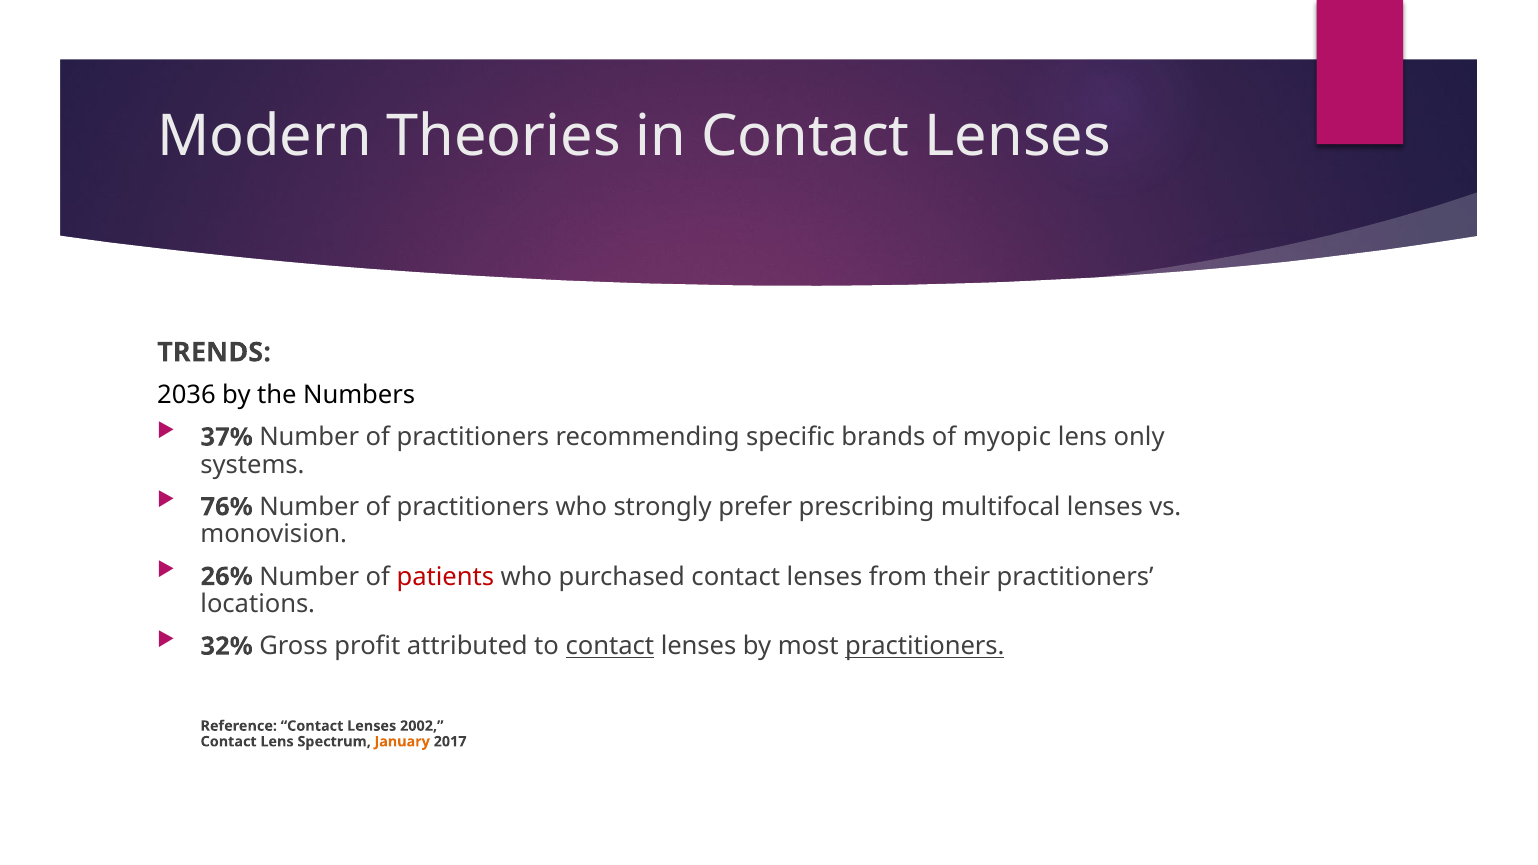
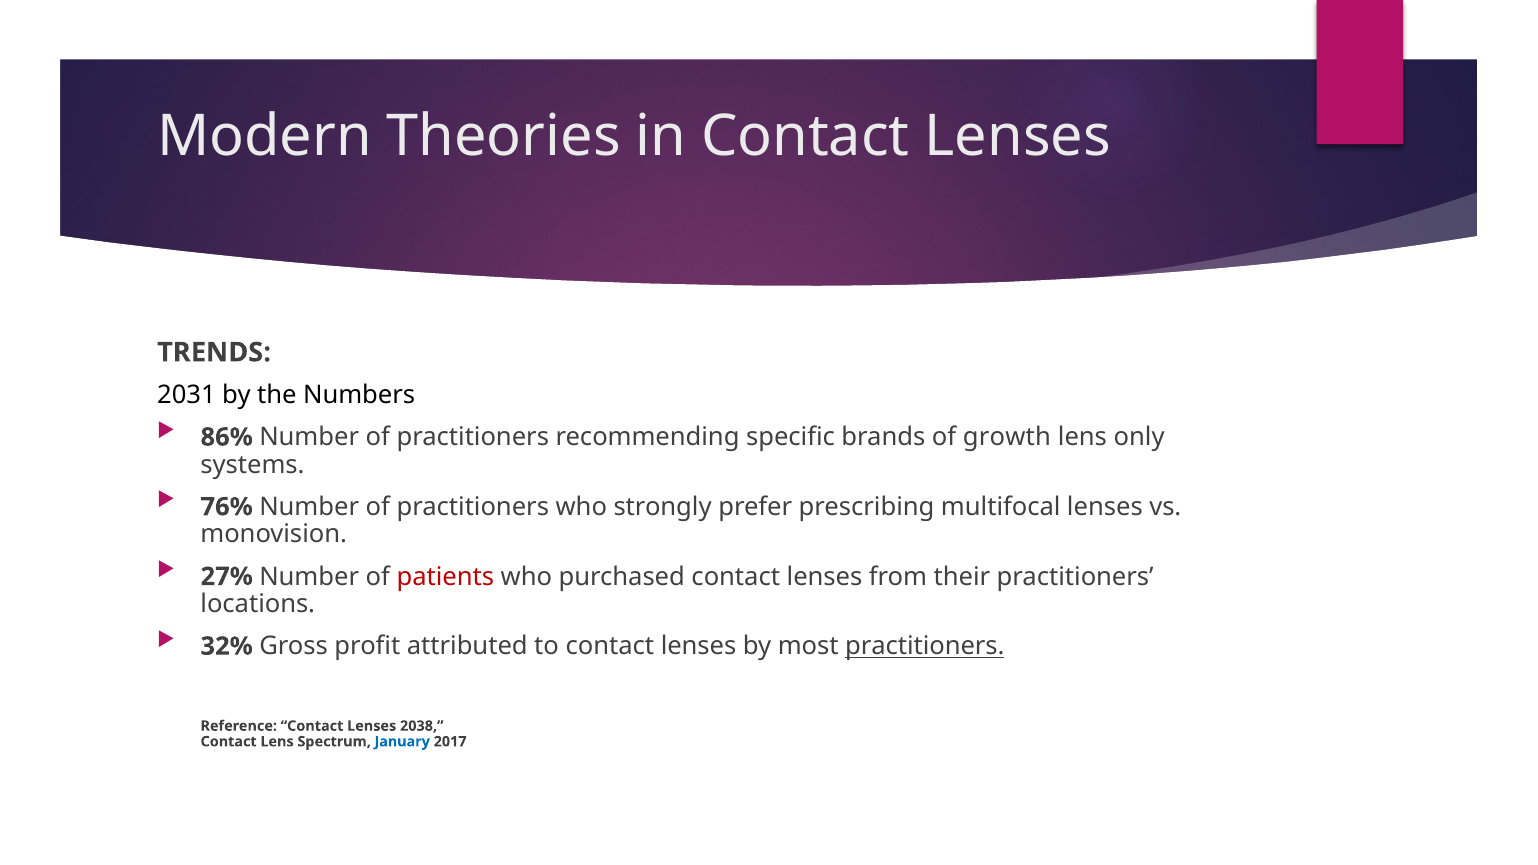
2036: 2036 -> 2031 (186, 395)
37%: 37% -> 86% (227, 437)
myopic: myopic -> growth (1007, 437)
26%: 26% -> 27% (227, 577)
contact underline: present -> none (610, 646)
2002: 2002 -> 2038 (422, 726)
January colour: orange -> blue (402, 742)
